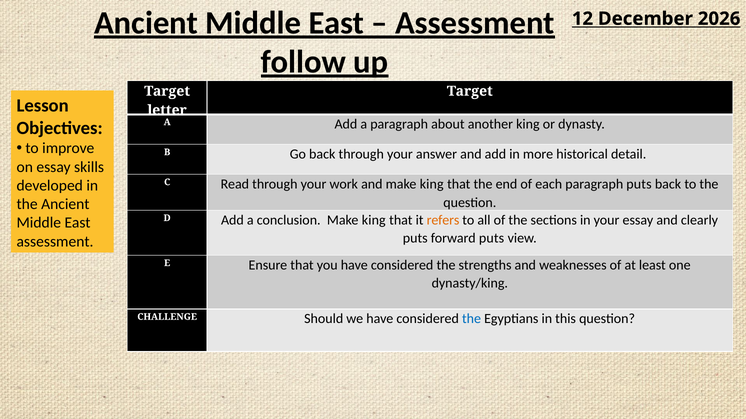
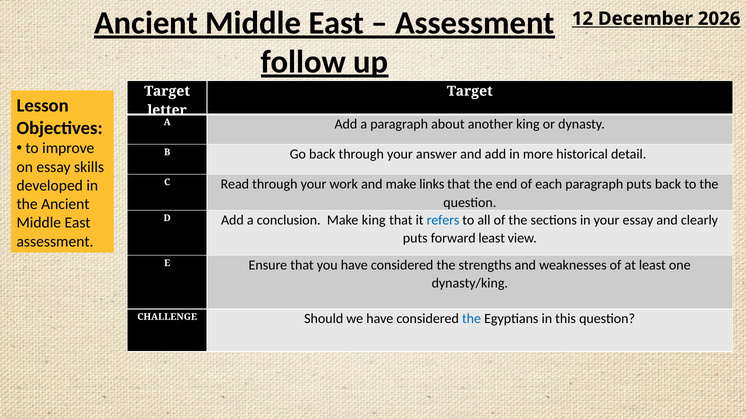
and make king: king -> links (432, 185)
refers colour: orange -> blue (443, 220)
forward puts: puts -> least (492, 239)
